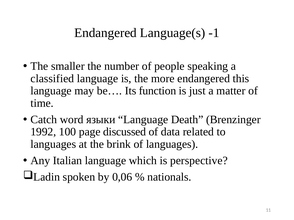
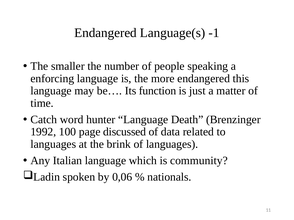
classified: classified -> enforcing (52, 79)
языки: языки -> hunter (101, 120)
perspective: perspective -> community (199, 161)
